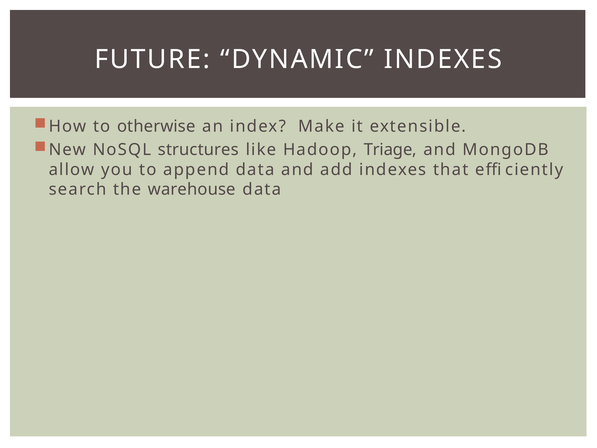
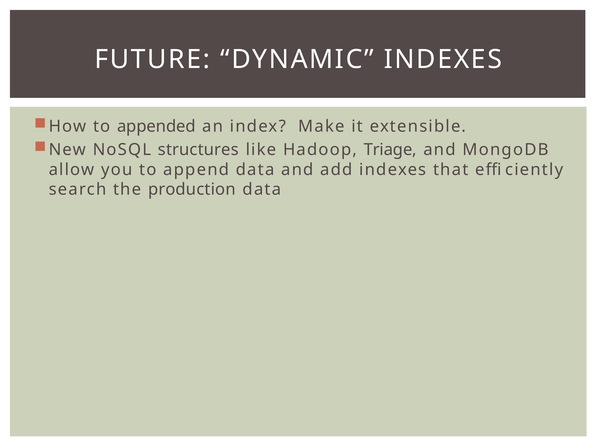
otherwise: otherwise -> appended (156, 126)
warehouse: warehouse -> production (192, 189)
